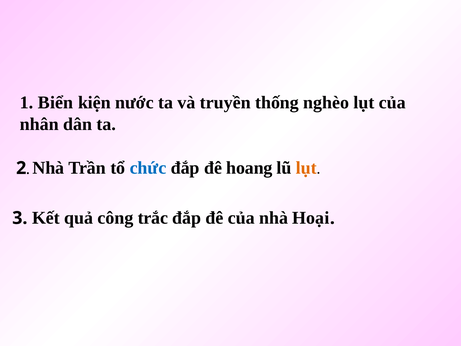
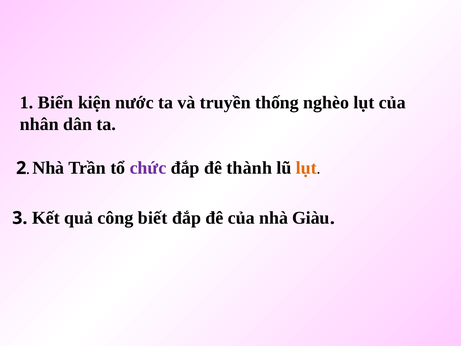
chức colour: blue -> purple (148, 168)
hoang: hoang -> thành (249, 168)
trắc: trắc -> biết (153, 218)
Hoại: Hoại -> Giàu (311, 218)
